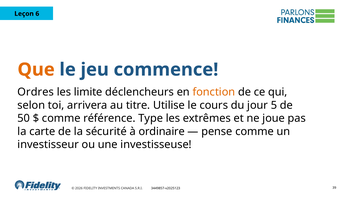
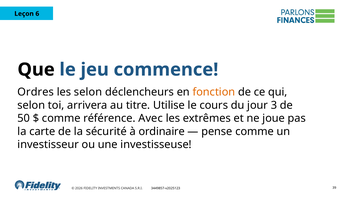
Que colour: orange -> black (36, 70)
les limite: limite -> selon (88, 92)
5: 5 -> 3 (274, 105)
Type: Type -> Avec (151, 119)
